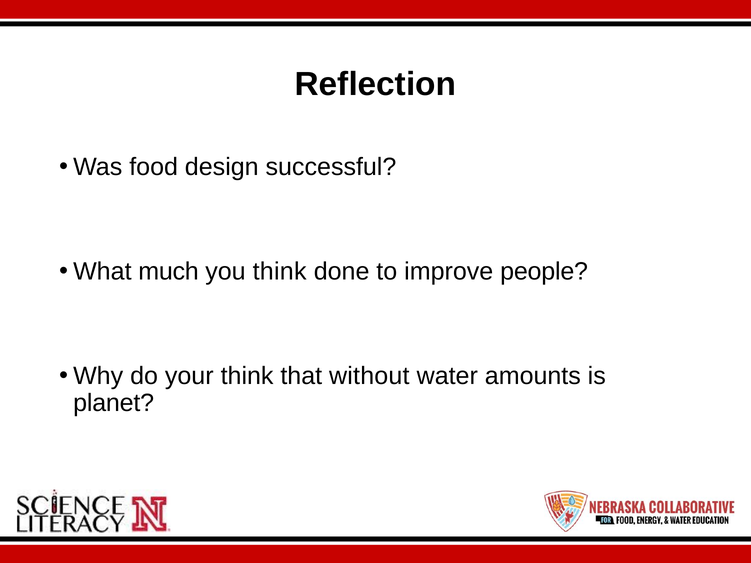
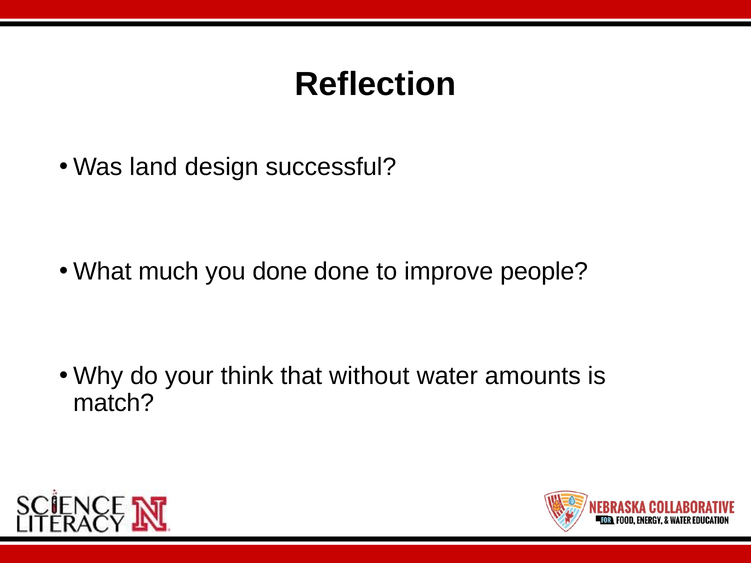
food: food -> land (154, 167)
you think: think -> done (280, 272)
planet: planet -> match (114, 403)
